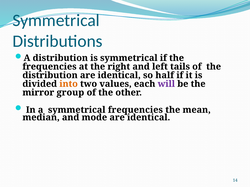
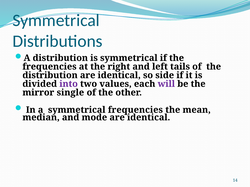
half: half -> side (165, 75)
into colour: orange -> purple (69, 84)
group: group -> single (70, 93)
